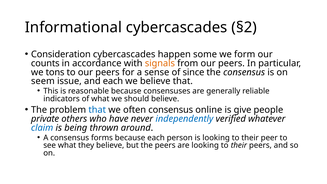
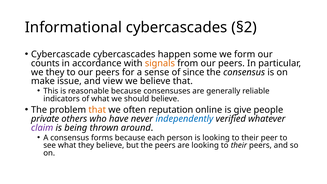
Consideration: Consideration -> Cybercascade (61, 54)
we tons: tons -> they (55, 72)
seem: seem -> make (43, 81)
and each: each -> view (113, 81)
that colour: blue -> orange (97, 110)
often consensus: consensus -> reputation (171, 110)
claim colour: blue -> purple (42, 128)
